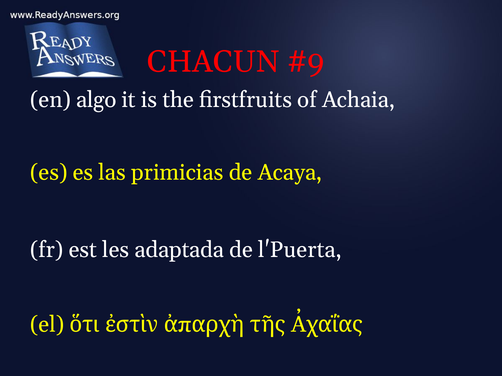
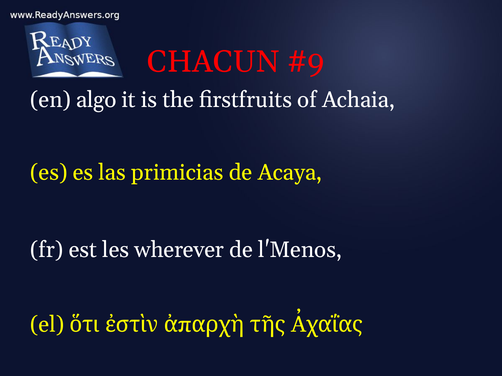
adaptada: adaptada -> wherever (179, 250)
l'Puerta: l'Puerta -> l'Menos (300, 250)
